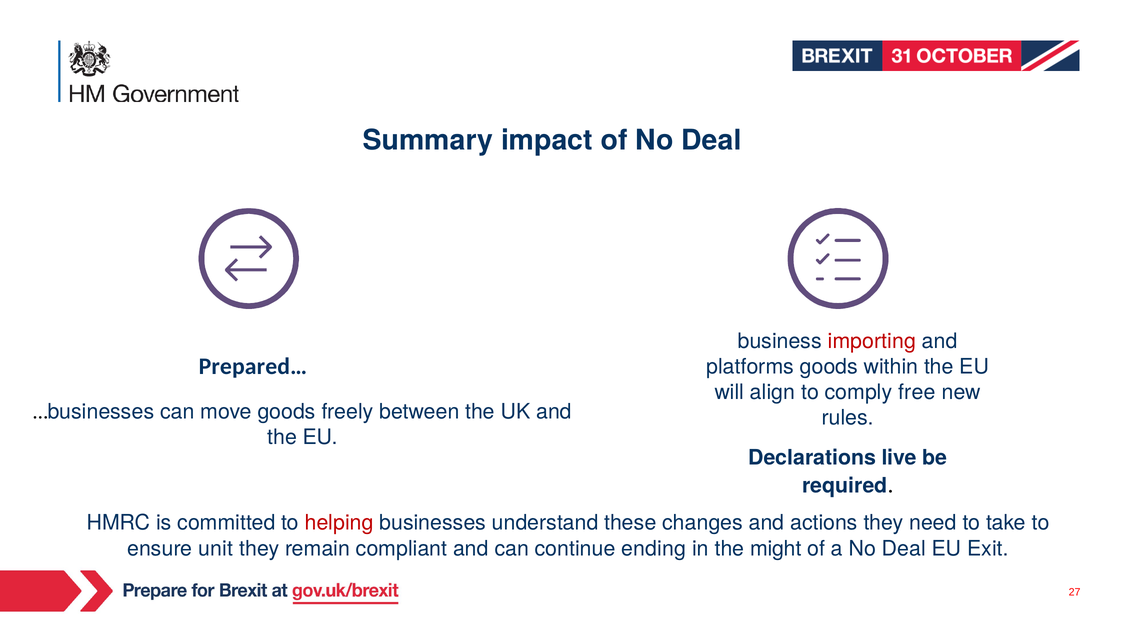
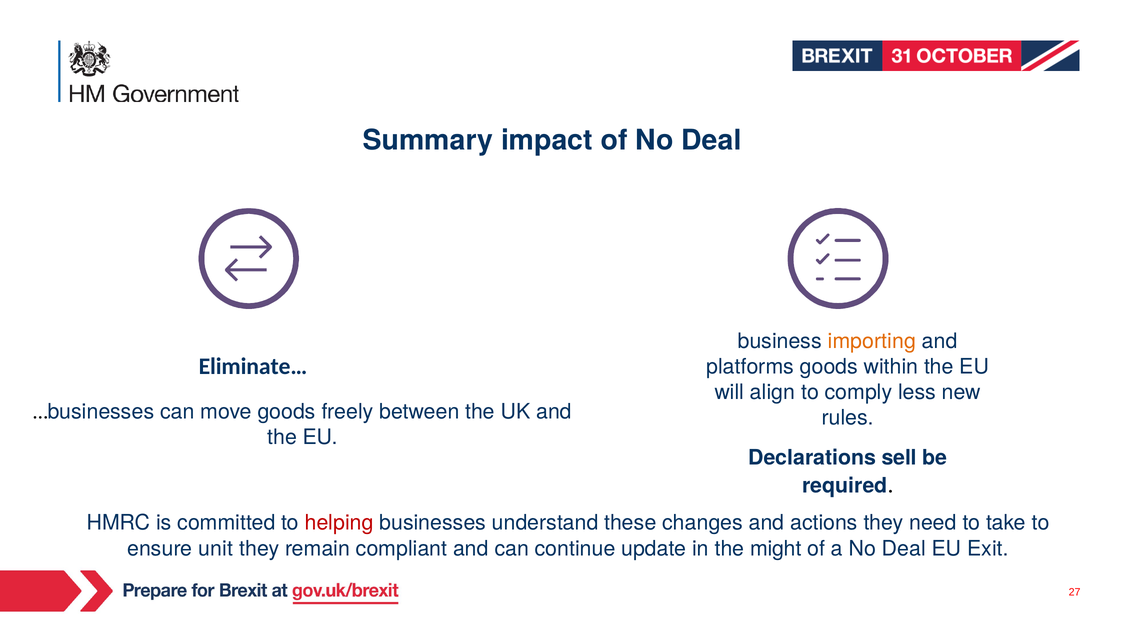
importing colour: red -> orange (872, 341)
Prepared…: Prepared… -> Eliminate… (253, 366)
free: free -> less (917, 392)
live: live -> sell (899, 458)
ending: ending -> update (654, 548)
